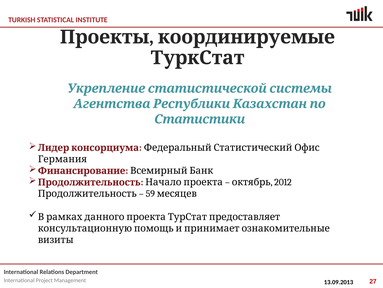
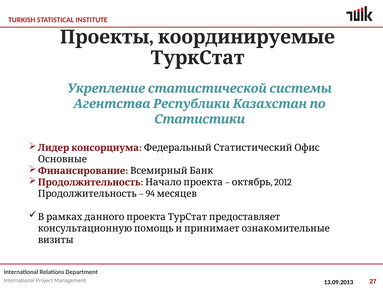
Германия: Германия -> Основные (62, 159)
59: 59 -> 94 (150, 193)
